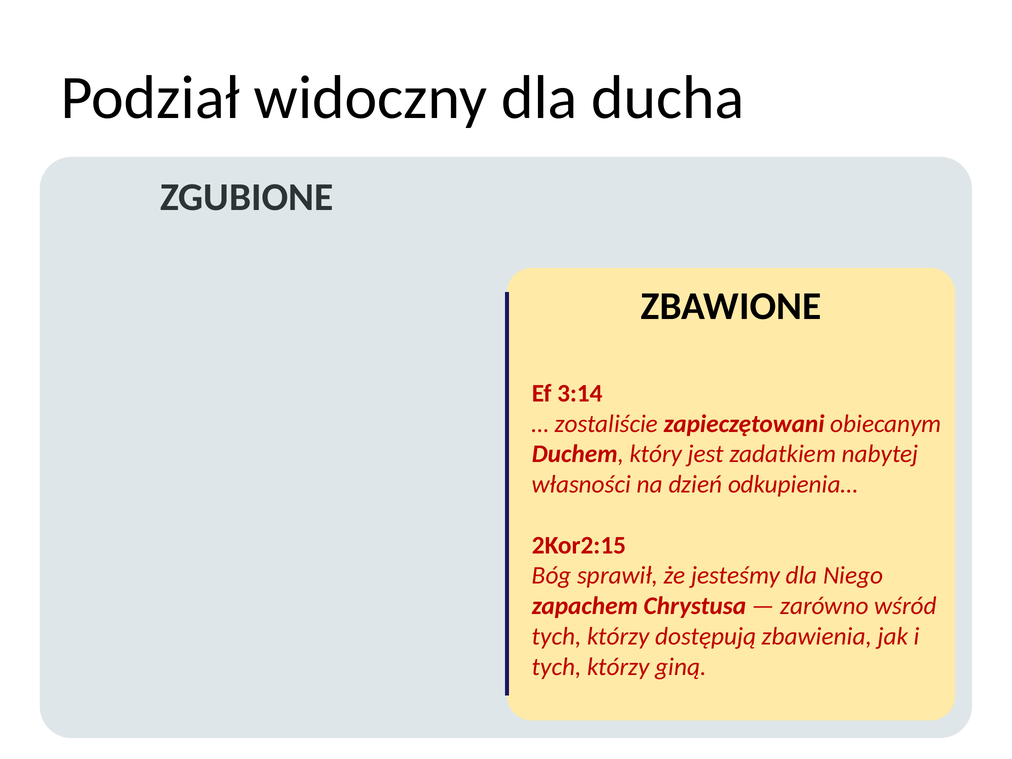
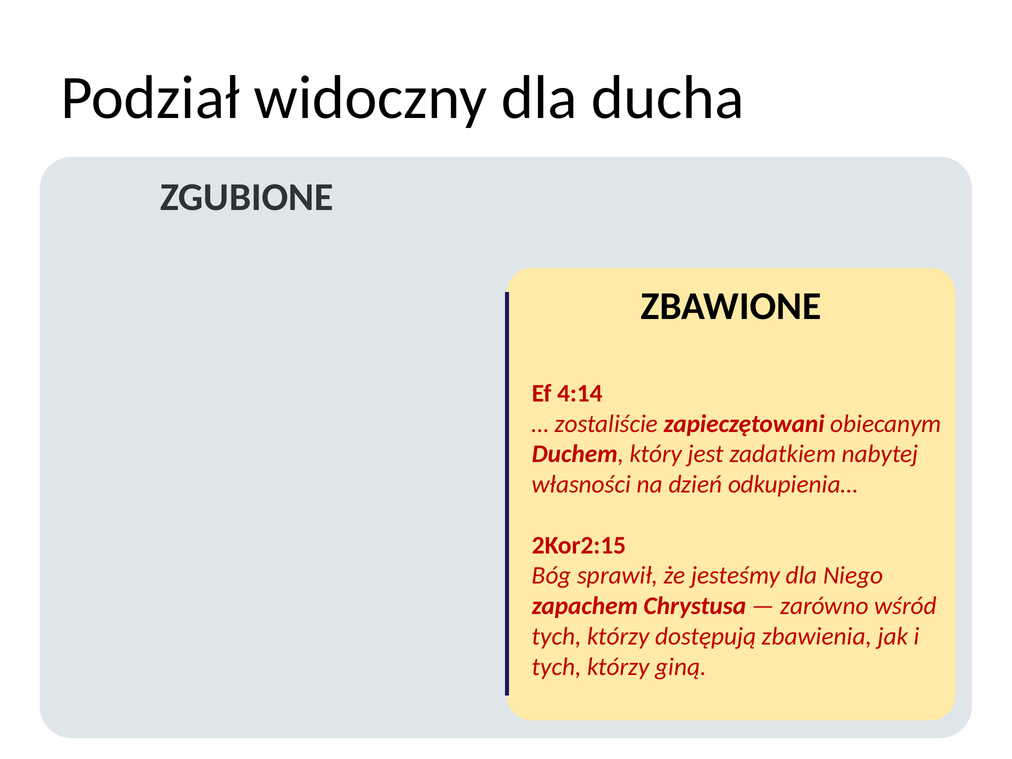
3:14: 3:14 -> 4:14 (580, 393)
